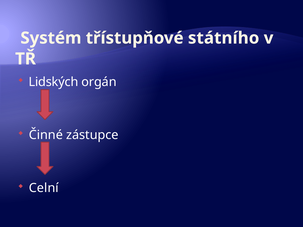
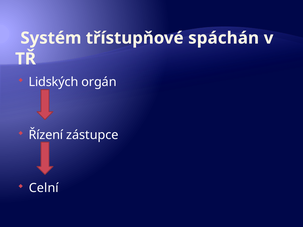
státního: státního -> spáchán (224, 38)
Činné: Činné -> Řízení (46, 135)
